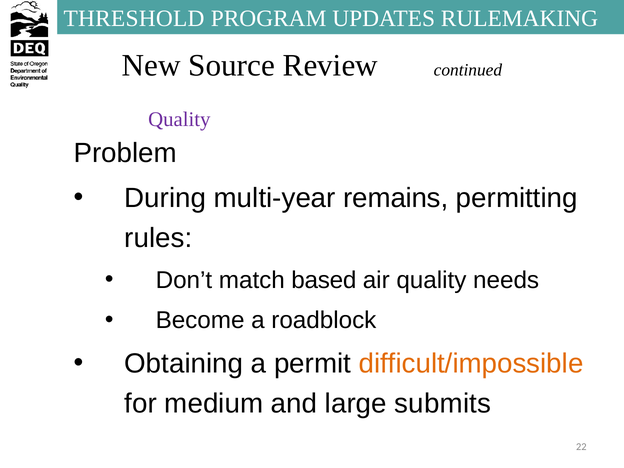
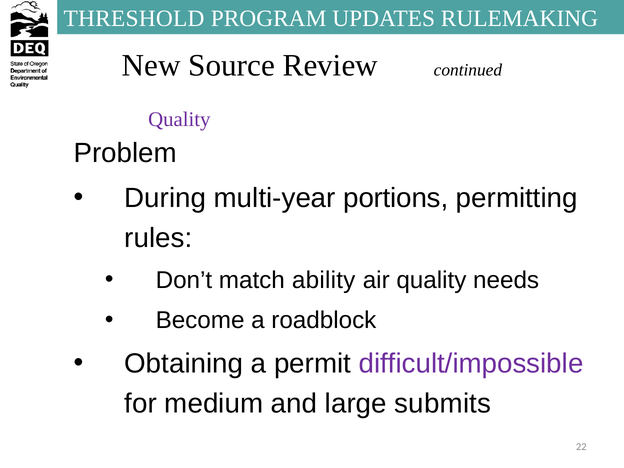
remains: remains -> portions (396, 198)
based: based -> ability (324, 280)
difficult/impossible colour: orange -> purple (471, 364)
